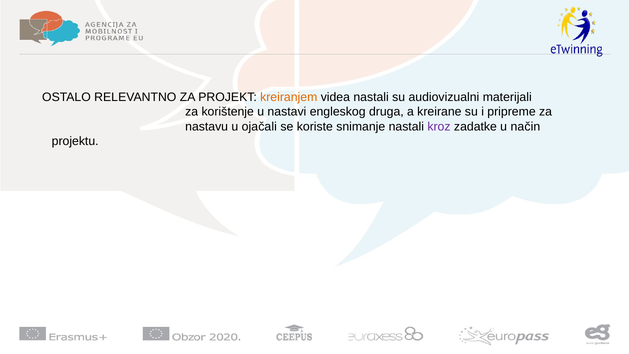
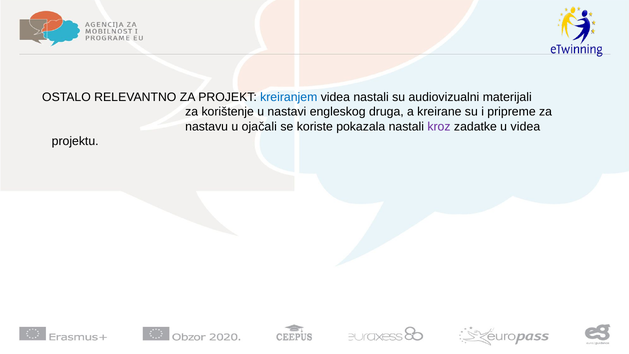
kreiranjem colour: orange -> blue (289, 97)
snimanje: snimanje -> pokazala (361, 126)
u način: način -> videa (525, 126)
